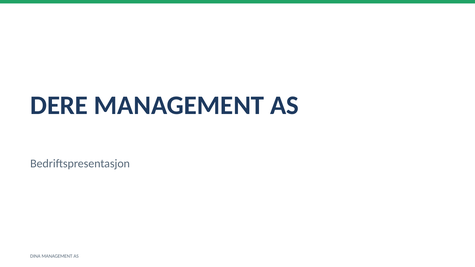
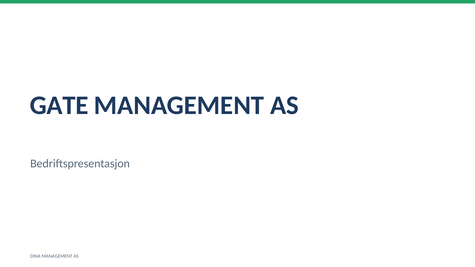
DERE: DERE -> GATE (59, 105)
